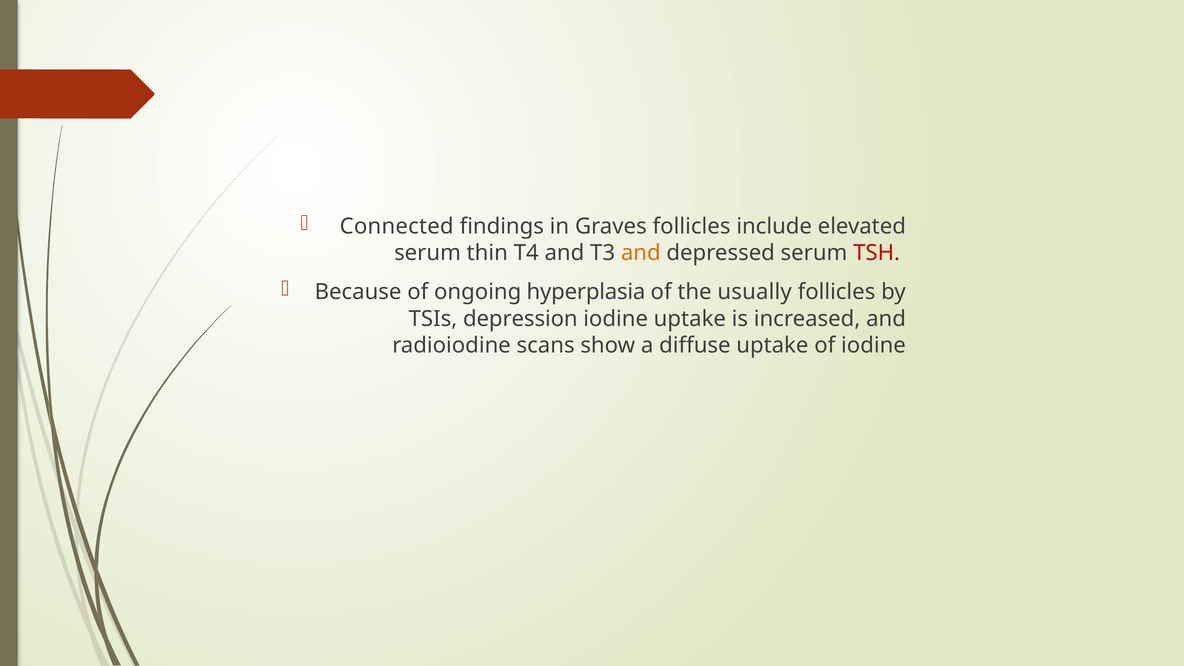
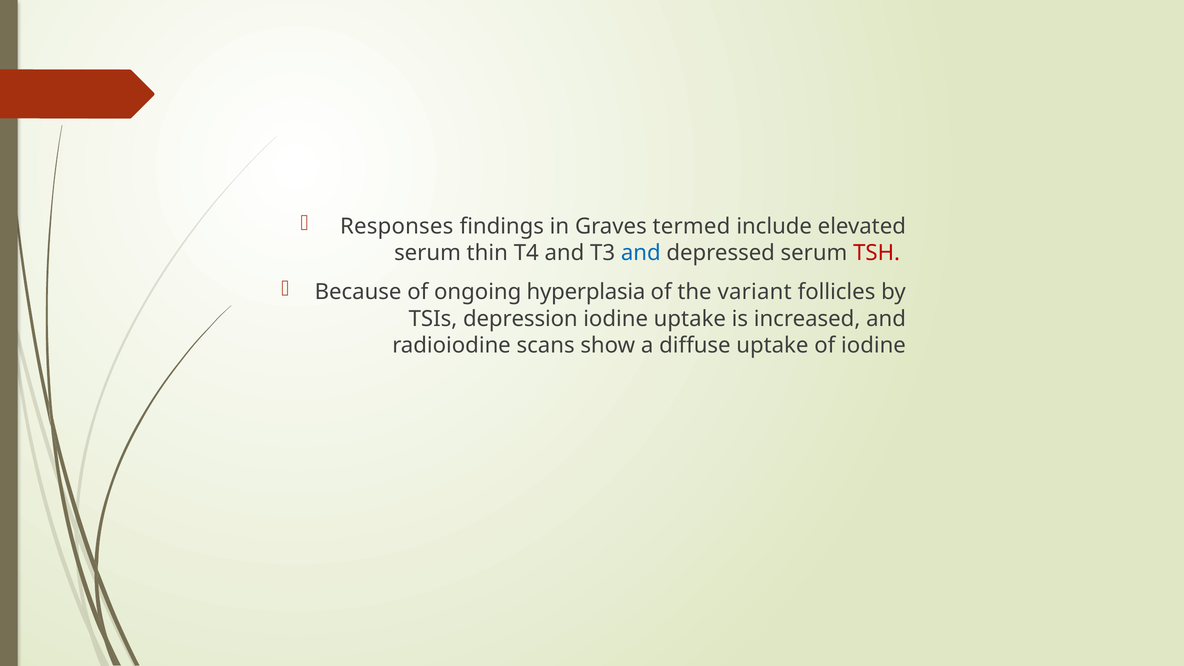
Connected: Connected -> Responses (397, 227)
Graves follicles: follicles -> termed (691, 227)
and colour: orange -> blue (641, 253)
usually: usually -> variant (755, 292)
